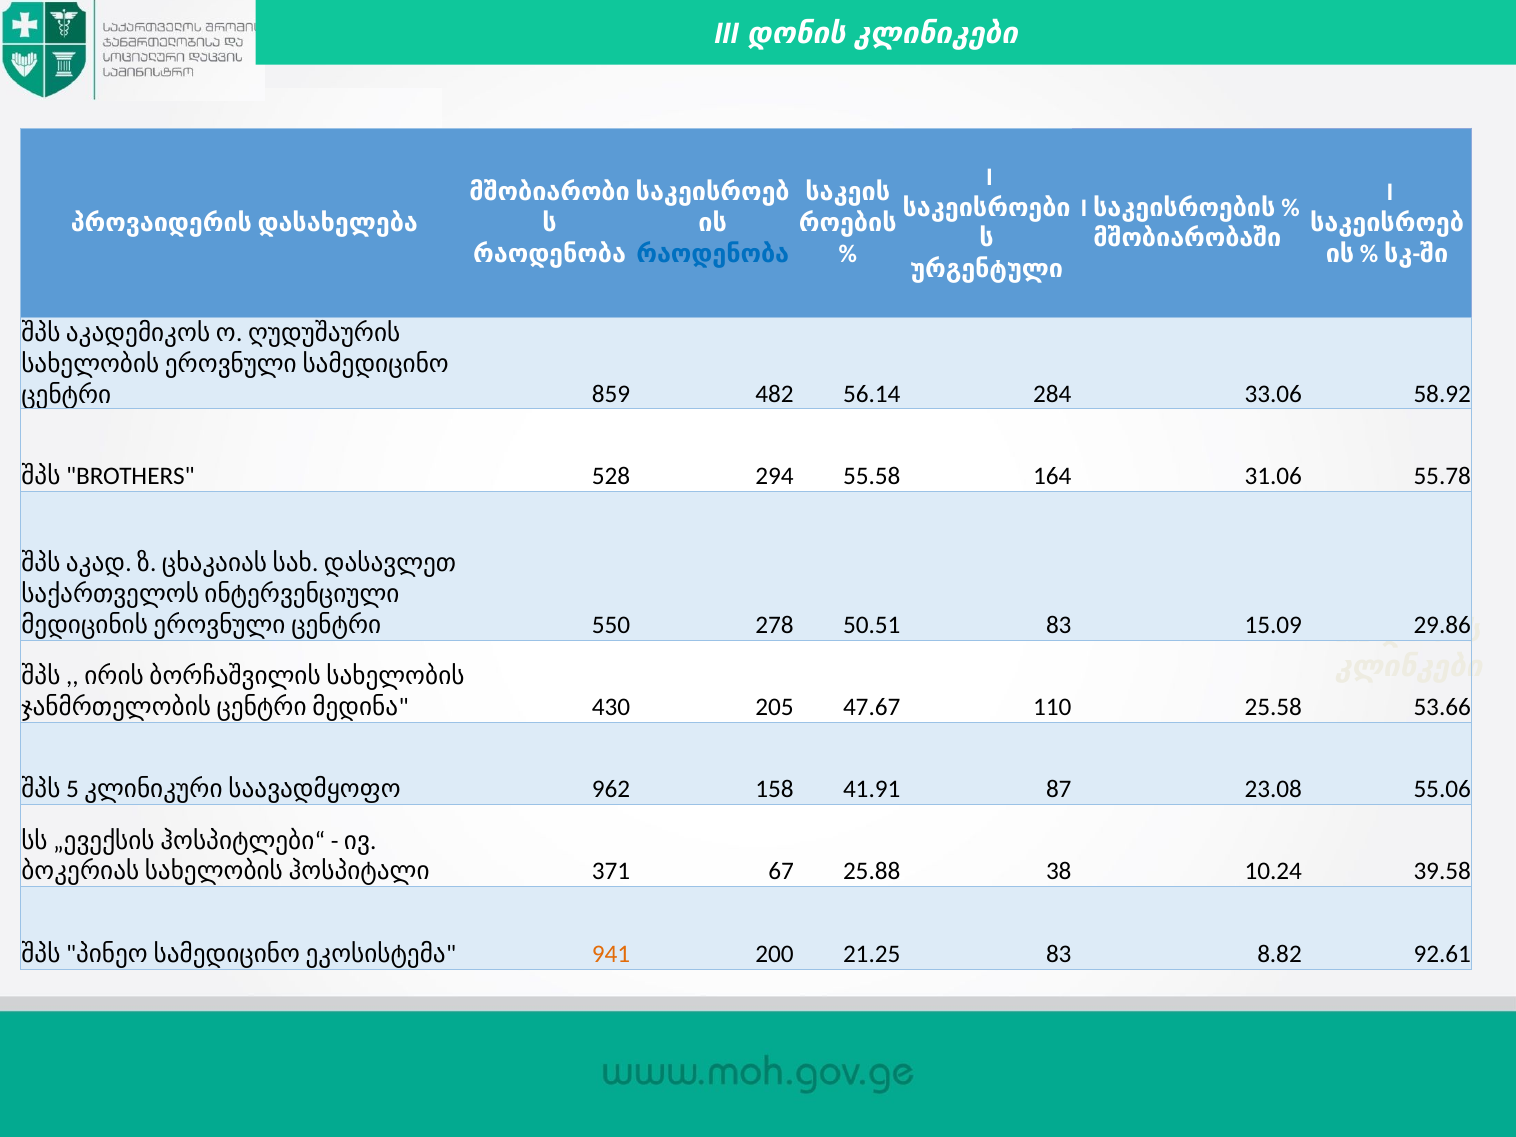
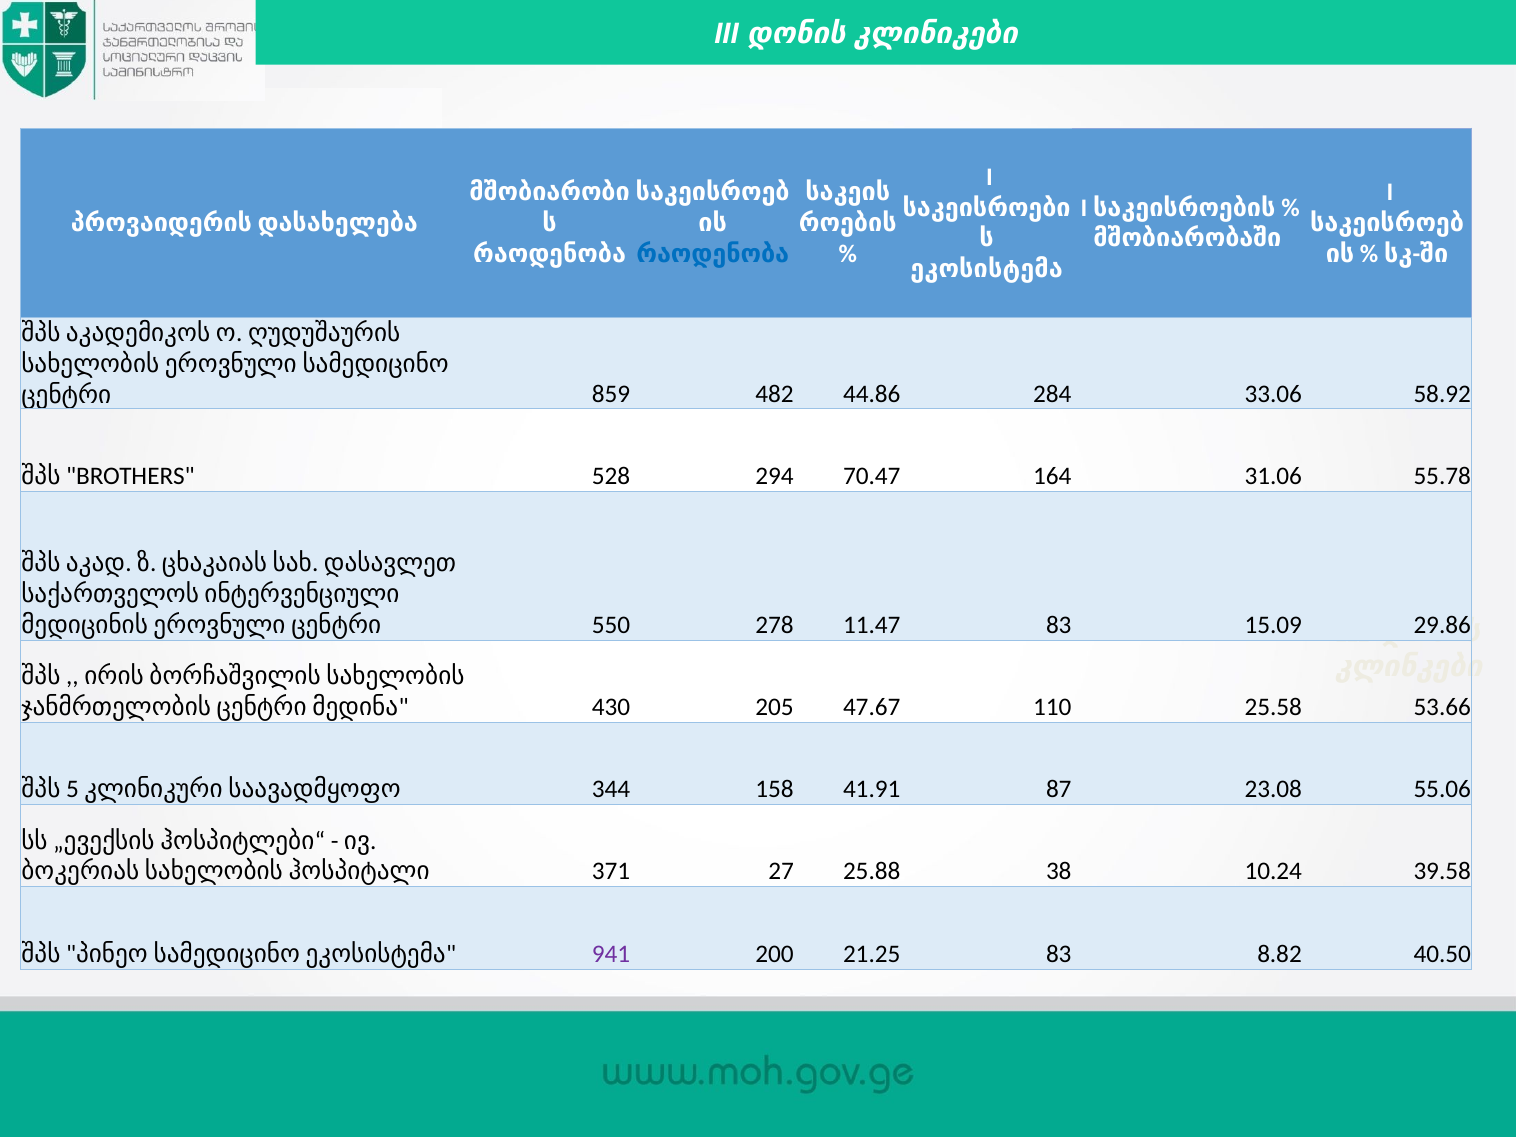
ურგენტული: ურგენტული -> ეკოსისტემა (987, 269)
56.14: 56.14 -> 44.86 (872, 394)
55.58: 55.58 -> 70.47 (872, 476)
50.51: 50.51 -> 11.47 (872, 625)
962: 962 -> 344 (611, 789)
67: 67 -> 27 (781, 872)
941 colour: orange -> purple (611, 954)
92.61: 92.61 -> 40.50 (1442, 954)
